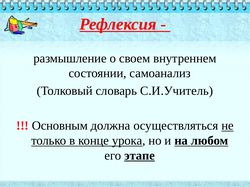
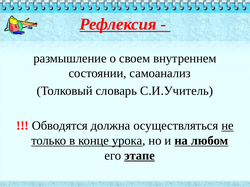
Основным: Основным -> Обводятся (60, 126)
